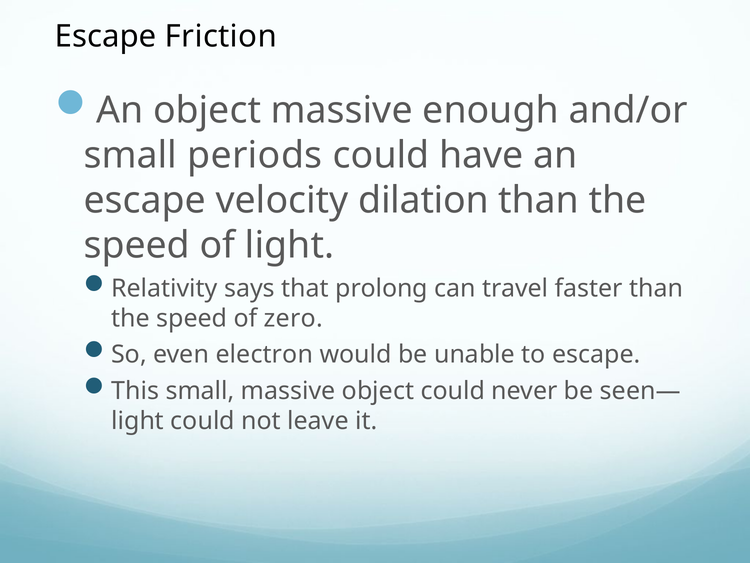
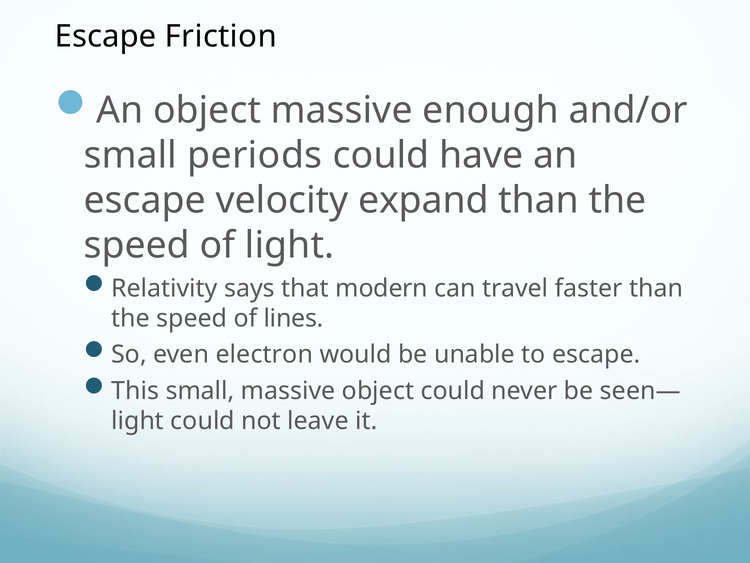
dilation: dilation -> expand (423, 200)
prolong: prolong -> modern (382, 288)
zero: zero -> lines (294, 318)
